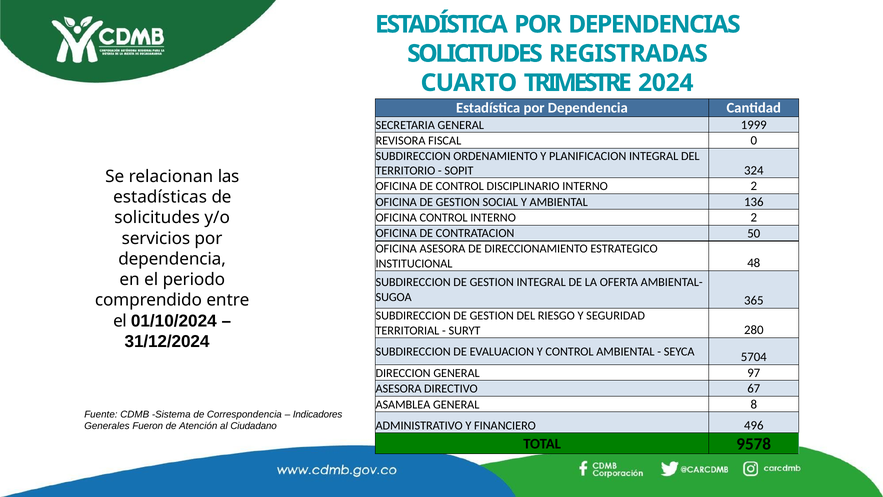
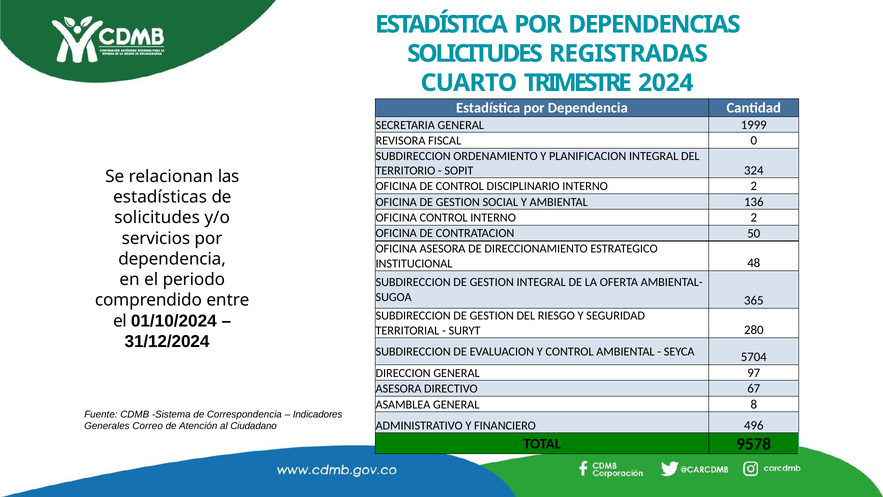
Fueron: Fueron -> Correo (148, 426)
